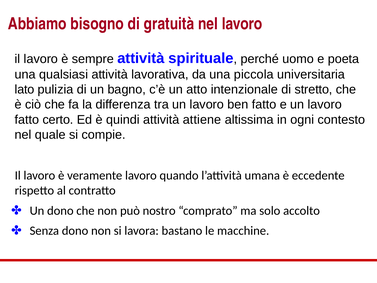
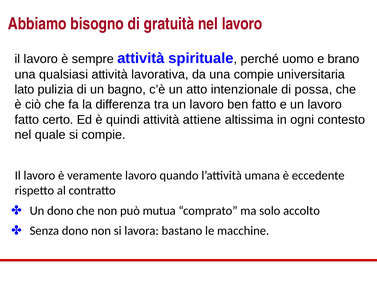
poeta: poeta -> brano (344, 59)
una piccola: piccola -> compie (254, 74)
stretto: stretto -> possa (313, 89)
nostro: nostro -> mutua (159, 210)
